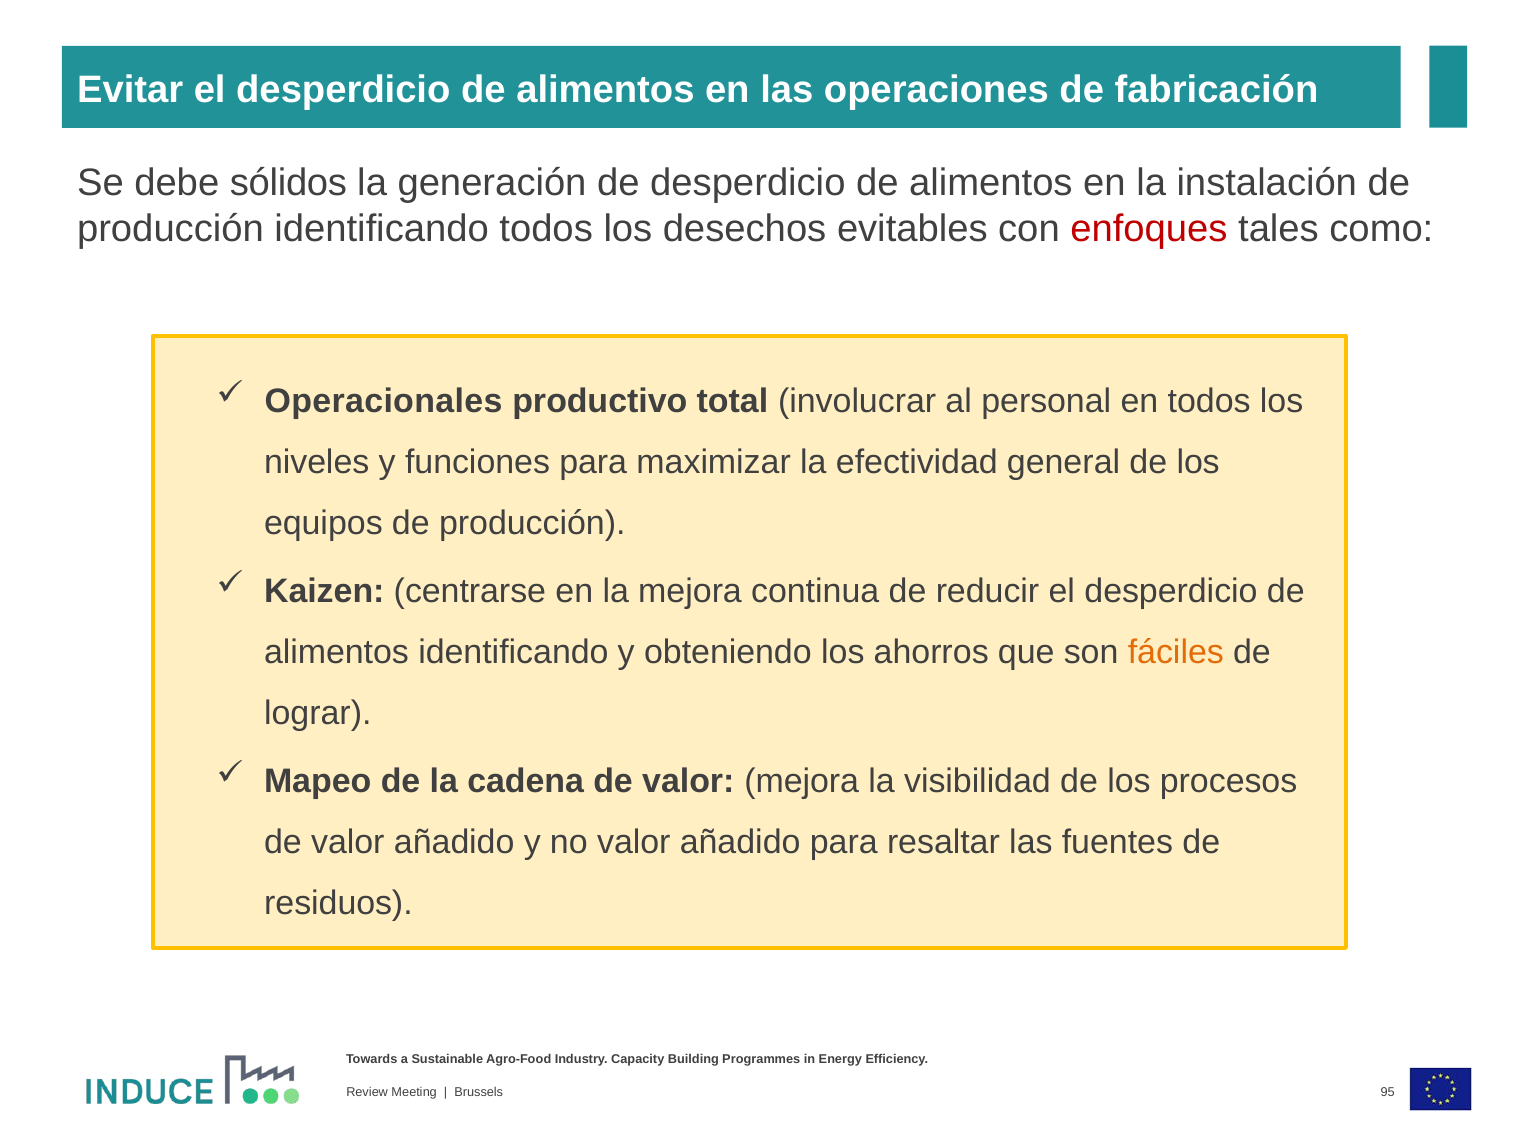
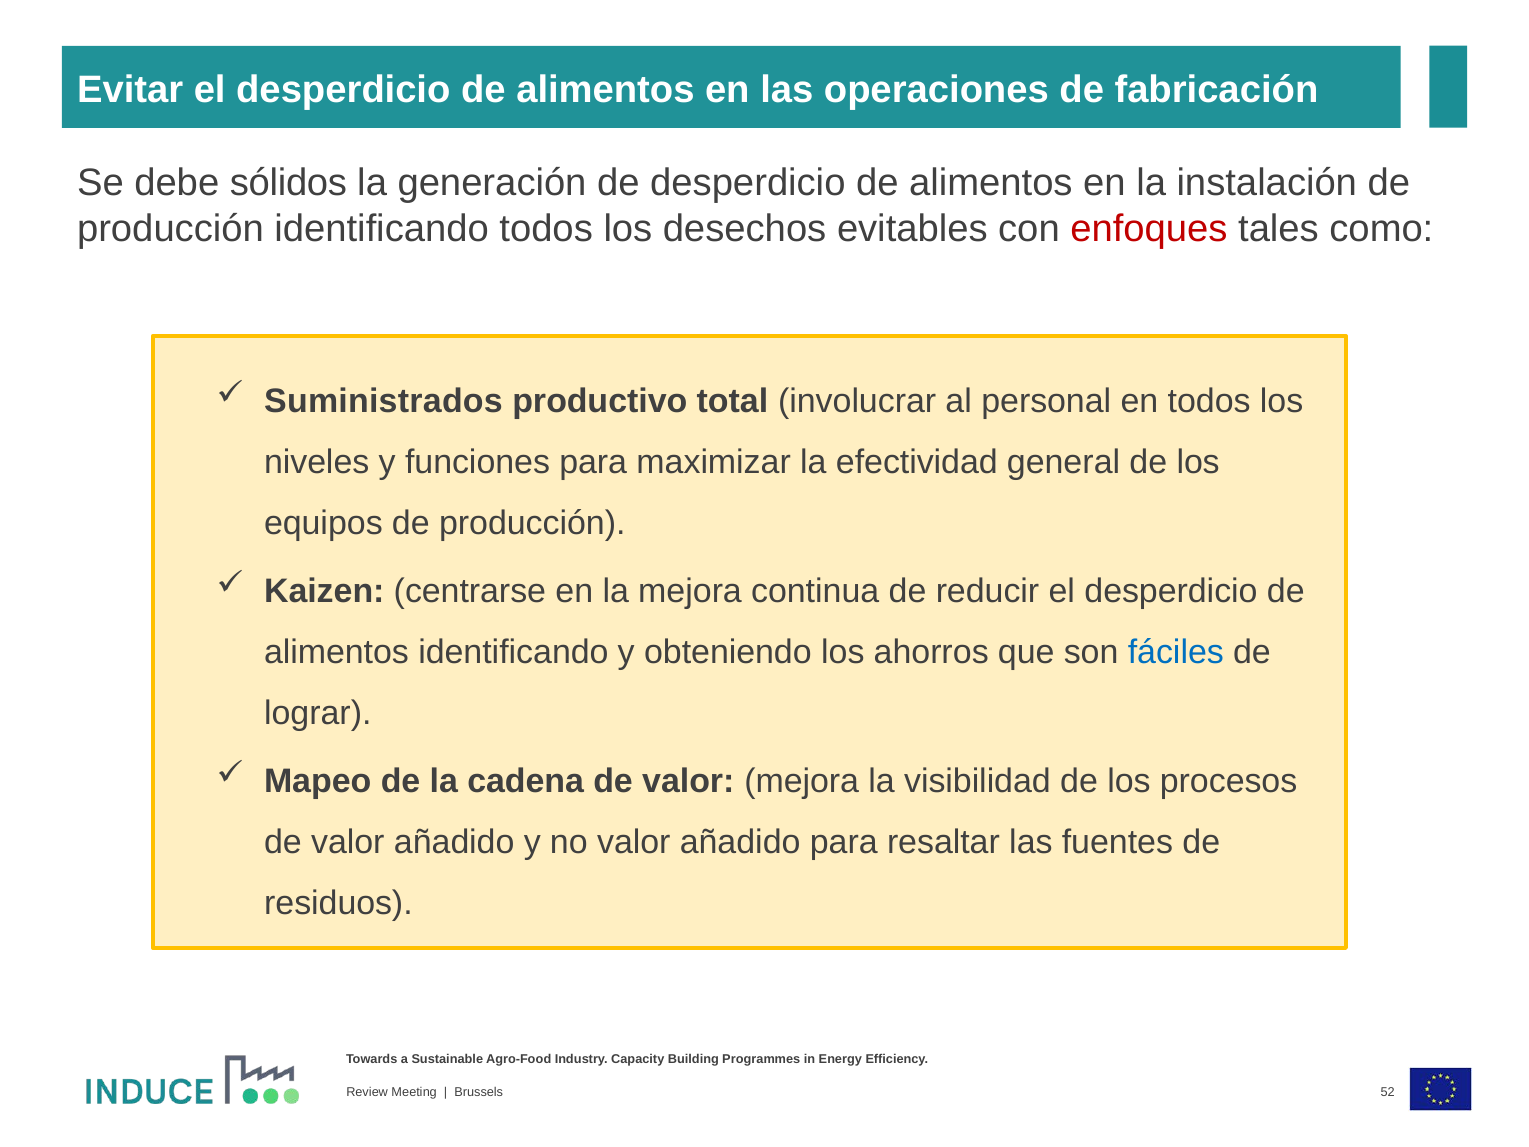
Operacionales: Operacionales -> Suministrados (384, 401)
fáciles colour: orange -> blue (1176, 652)
95: 95 -> 52 (1388, 1092)
